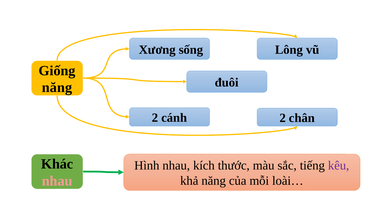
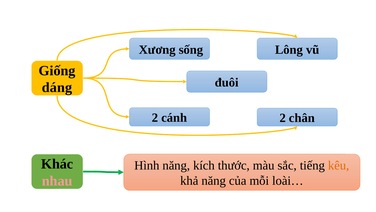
năng: năng -> dáng (57, 87)
Hình nhau: nhau -> năng (176, 165)
kêu colour: purple -> orange (339, 165)
